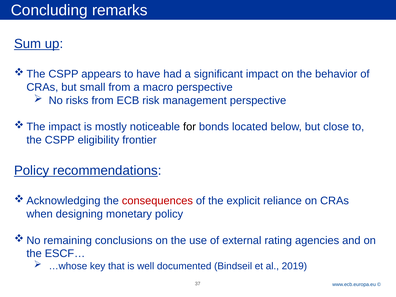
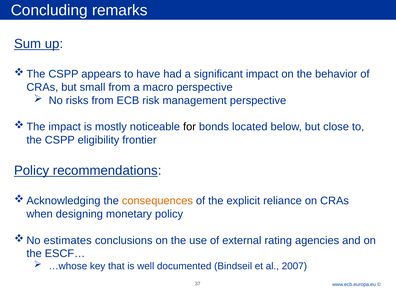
consequences colour: red -> orange (157, 201)
remaining: remaining -> estimates (68, 240)
2019: 2019 -> 2007 (294, 266)
